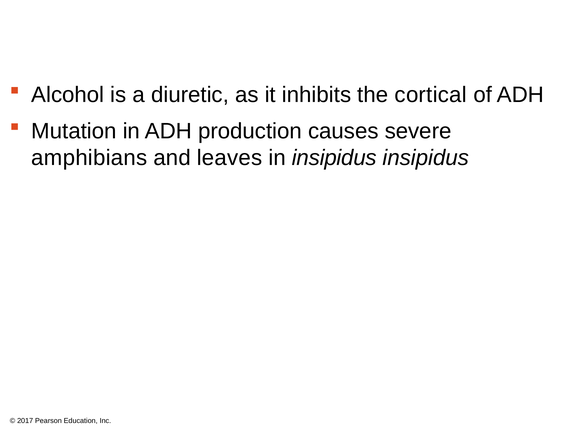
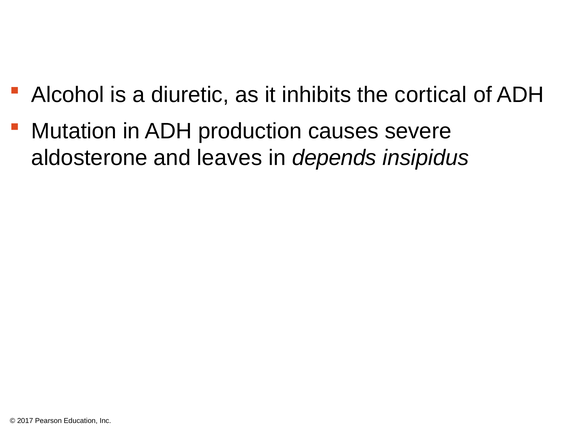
amphibians: amphibians -> aldosterone (89, 158)
in insipidus: insipidus -> depends (334, 158)
